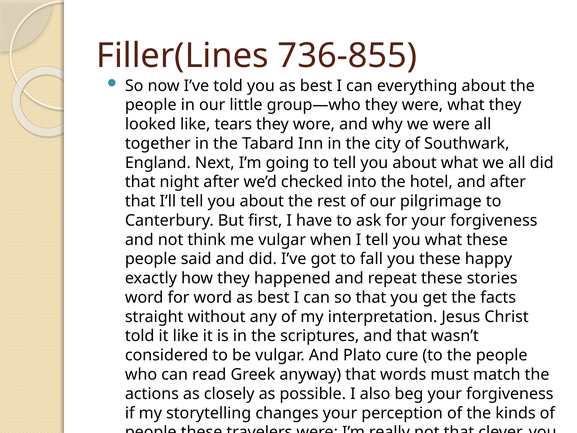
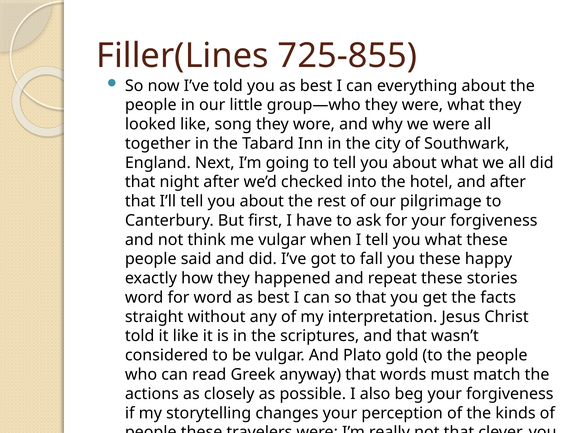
736-855: 736-855 -> 725-855 (347, 56)
tears: tears -> song (233, 124)
cure: cure -> gold (402, 355)
